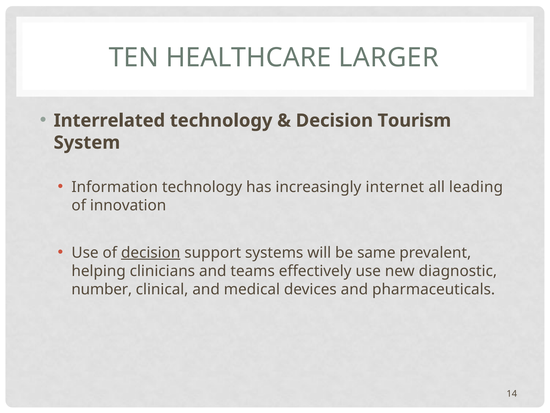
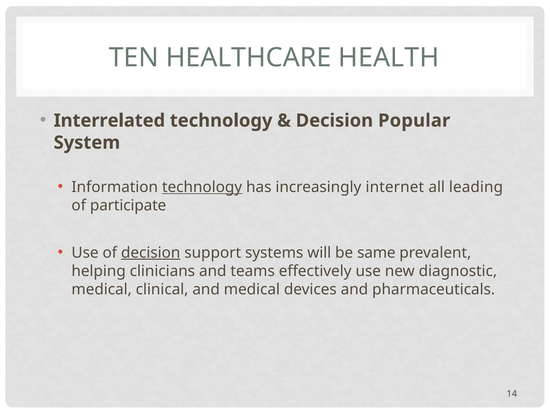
LARGER: LARGER -> HEALTH (389, 58)
Tourism: Tourism -> Popular (414, 120)
technology underline: none -> present (202, 187)
innovation: innovation -> participate (128, 205)
number: number -> medical (102, 289)
